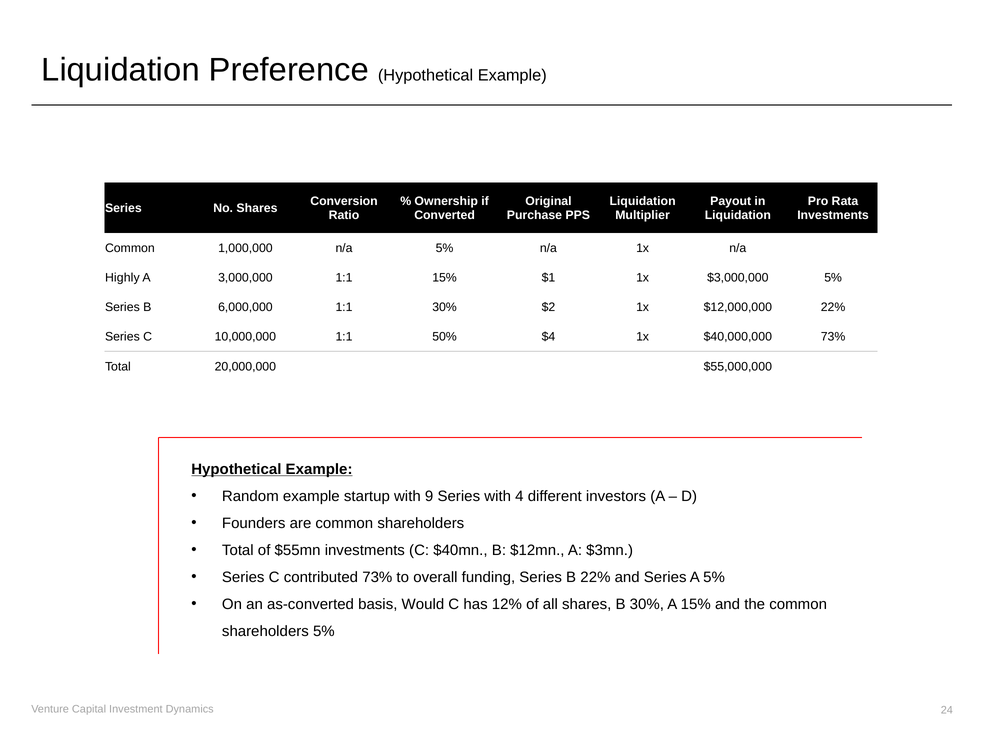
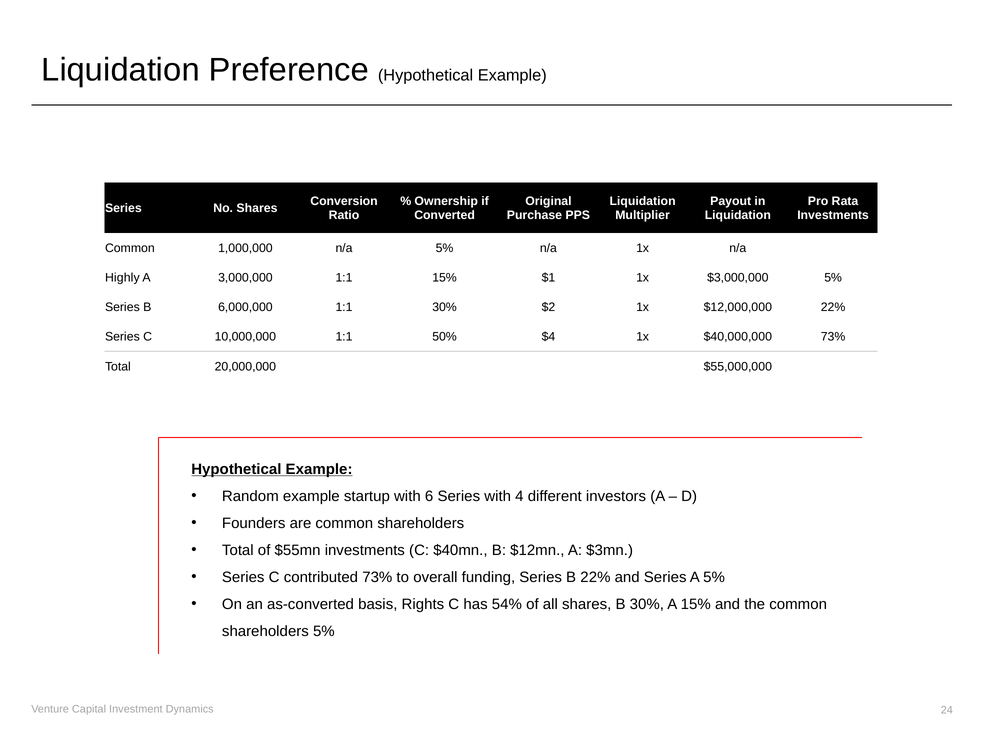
9: 9 -> 6 (429, 496)
Would: Would -> Rights (423, 605)
12%: 12% -> 54% (507, 605)
